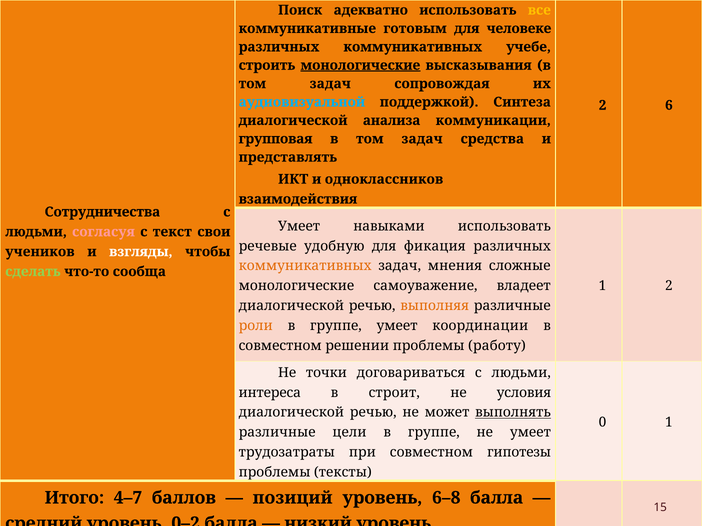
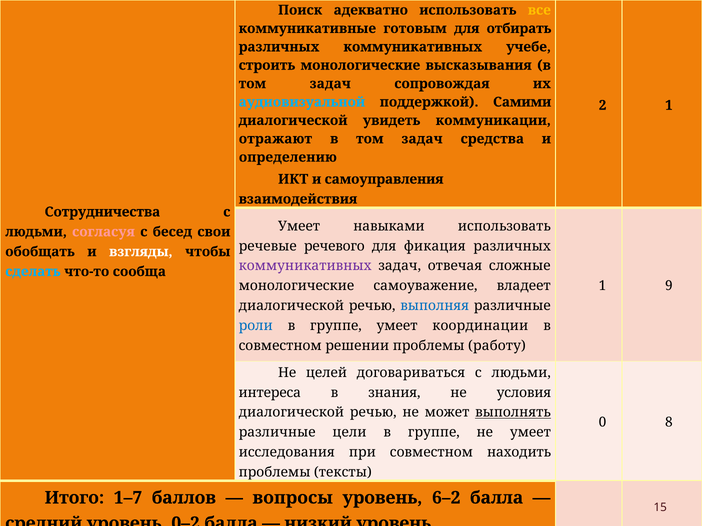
человеке: человеке -> отбирать (519, 29)
монологические underline: present -> none (360, 65)
Синтеза: Синтеза -> Самими (522, 102)
2 6: 6 -> 1 (669, 105)
анализа: анализа -> увидеть (392, 121)
групповая: групповая -> отражают (275, 139)
представлять: представлять -> определению (288, 157)
одноклассников: одноклассников -> самоуправления (384, 179)
текст: текст -> бесед (172, 232)
удобную: удобную -> речевого (334, 246)
учеников: учеников -> обобщать (40, 252)
коммуникативных colour: orange -> purple (305, 266)
мнения: мнения -> отвечая (455, 266)
сделать colour: light green -> light blue (33, 272)
1 2: 2 -> 9 (669, 286)
выполняя colour: orange -> blue (435, 306)
роли colour: orange -> blue (256, 326)
точки: точки -> целей (326, 373)
строит: строит -> знания (394, 393)
0 1: 1 -> 8 (669, 423)
трудозатраты: трудозатраты -> исследования (287, 453)
гипотезы: гипотезы -> находить (519, 453)
4–7: 4–7 -> 1–7 (128, 498)
позиций: позиций -> вопросы (293, 498)
6–8: 6–8 -> 6–2 (446, 498)
